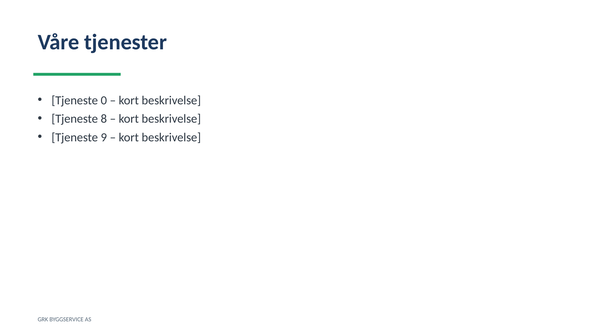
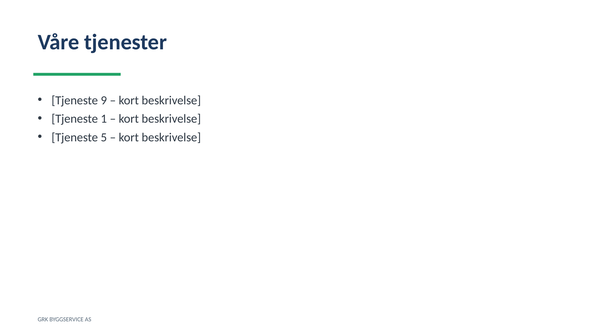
0: 0 -> 9 (104, 100)
8: 8 -> 1 (104, 119)
9: 9 -> 5 (104, 137)
